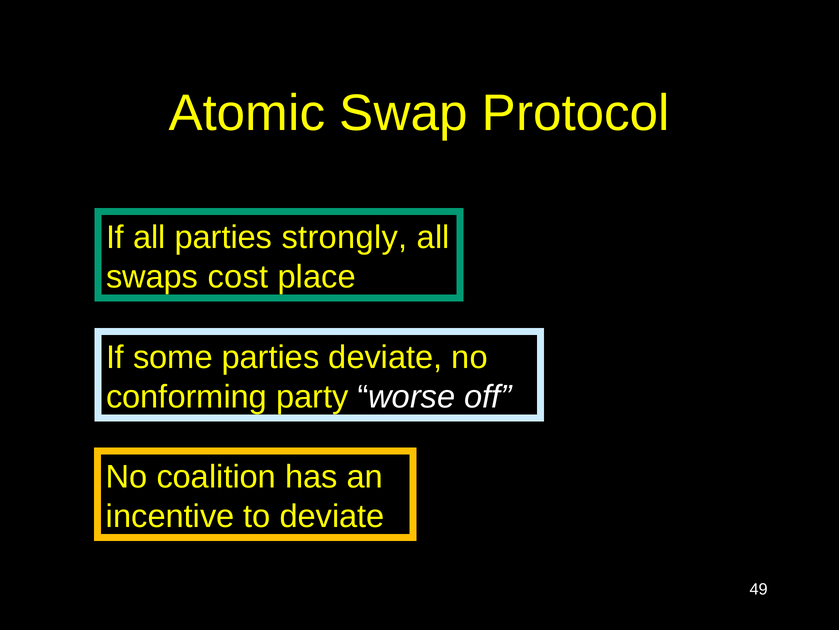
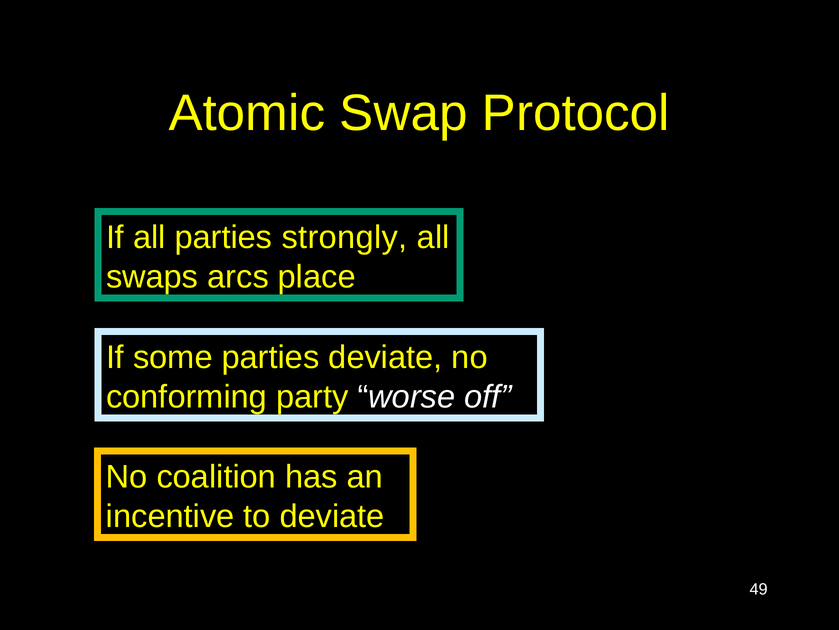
cost: cost -> arcs (238, 276)
